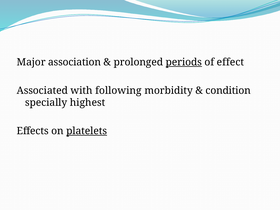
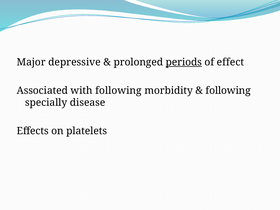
association: association -> depressive (74, 62)
condition: condition -> following (228, 91)
highest: highest -> disease (88, 103)
platelets underline: present -> none (87, 131)
